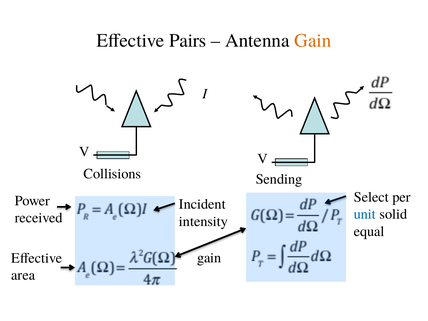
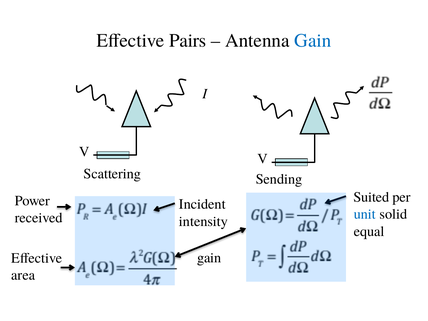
Gain colour: orange -> blue (313, 41)
Collisions: Collisions -> Scattering (112, 174)
Select: Select -> Suited (371, 197)
